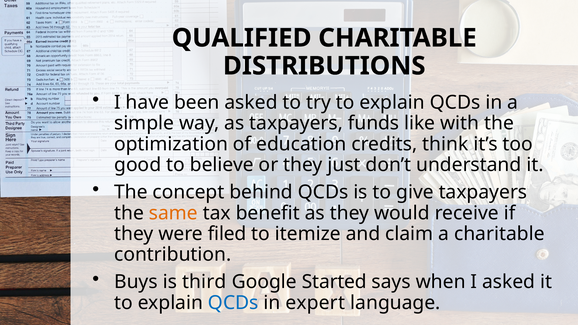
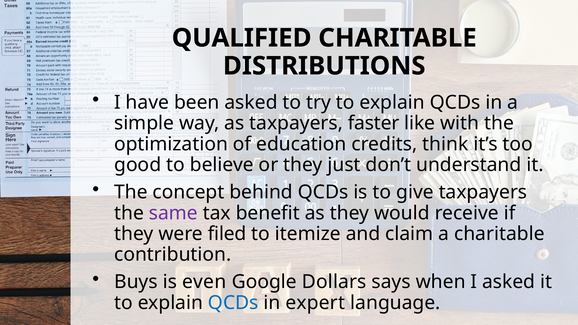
funds: funds -> faster (374, 123)
same colour: orange -> purple (173, 213)
third: third -> even (204, 282)
Started: Started -> Dollars (334, 282)
